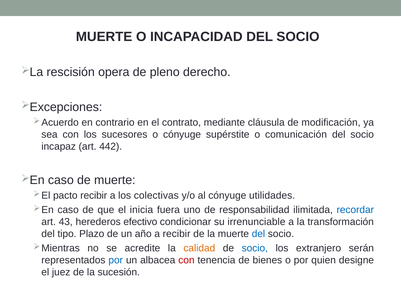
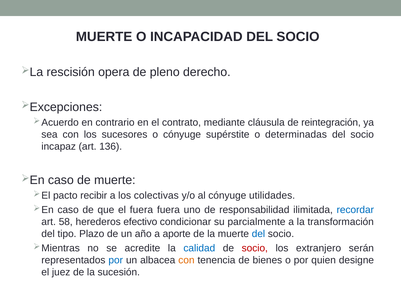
modificación: modificación -> reintegración (331, 122)
comunicación: comunicación -> determinadas (296, 134)
442: 442 -> 136 (111, 146)
el inicia: inicia -> fuera (141, 210)
43: 43 -> 58 (66, 222)
irrenunciable: irrenunciable -> parcialmente (256, 222)
a recibir: recibir -> aporte (177, 234)
calidad colour: orange -> blue (199, 248)
socio colour: blue -> red (255, 248)
con colour: red -> orange (186, 260)
